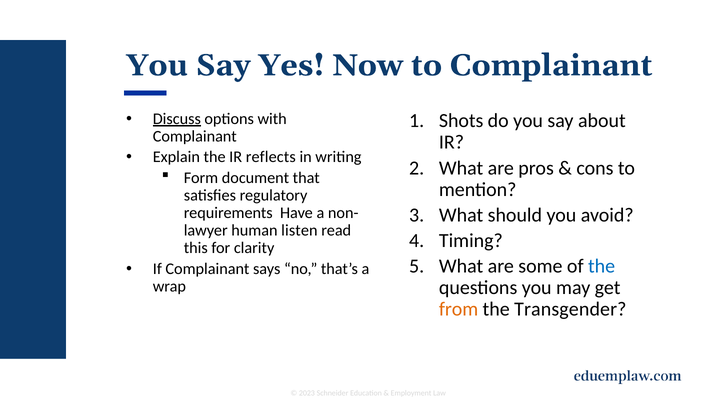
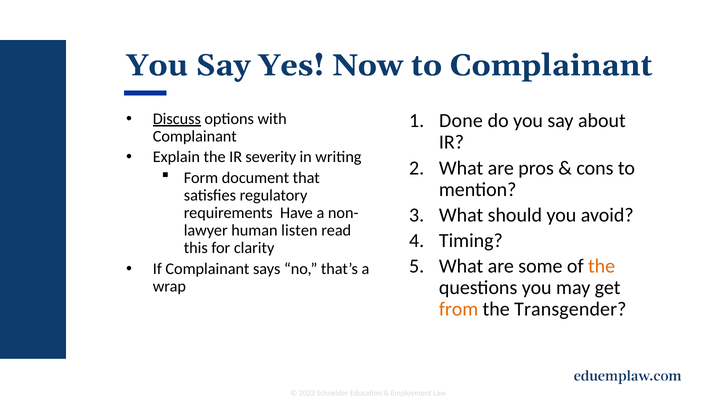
Shots: Shots -> Done (461, 121)
reflects: reflects -> severity (271, 157)
the colour: blue -> orange (602, 266)
